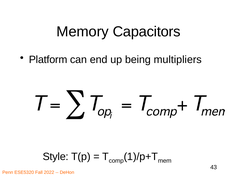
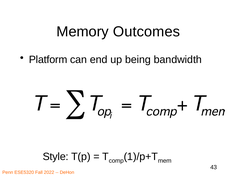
Capacitors: Capacitors -> Outcomes (146, 32)
multipliers: multipliers -> bandwidth (178, 60)
